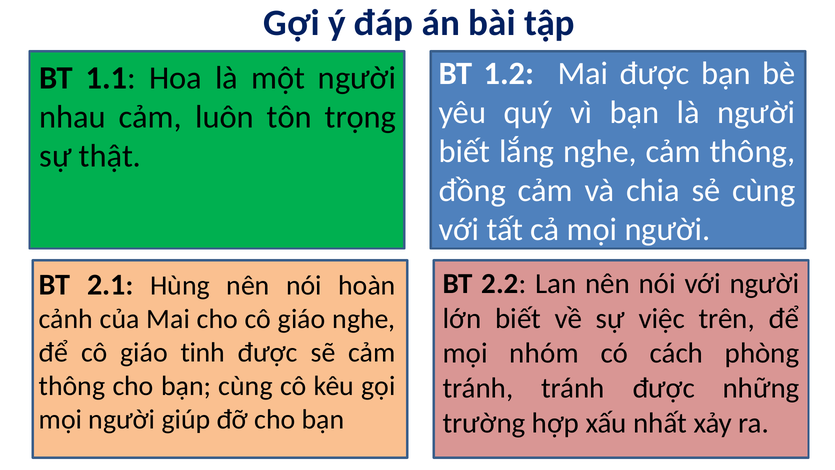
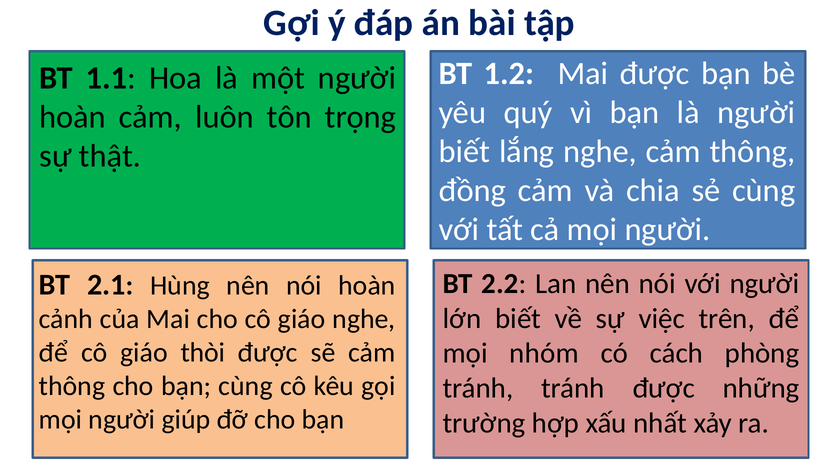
nhau: nhau -> hoàn (73, 117)
tinh: tinh -> thòi (203, 352)
